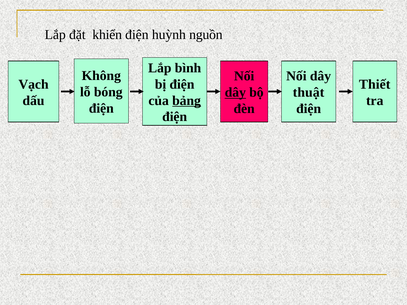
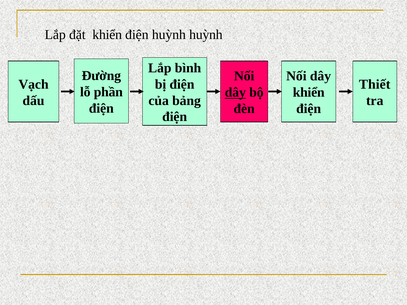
huỳnh nguồn: nguồn -> huỳnh (206, 35)
Không: Không -> Đường (101, 76)
bóng: bóng -> phần (108, 92)
thuật: thuật -> khiển (309, 93)
bảng underline: present -> none (187, 101)
